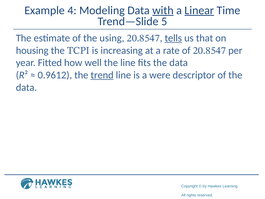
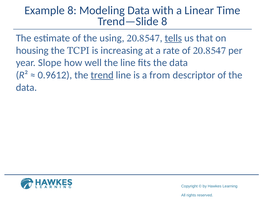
Example 4: 4 -> 8 (72, 10)
with underline: present -> none (163, 10)
Linear underline: present -> none (199, 10)
Trend—Slide 5: 5 -> 8 (164, 21)
Fitted: Fitted -> Slope (50, 63)
were: were -> from (160, 75)
